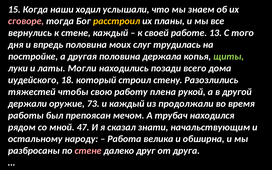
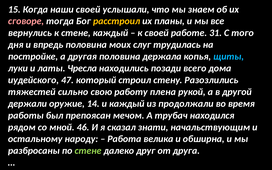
наши ходил: ходил -> своей (88, 9)
13: 13 -> 31 (216, 33)
щиты colour: light green -> light blue (229, 56)
Могли: Могли -> Чресла (82, 68)
18: 18 -> 47 (67, 80)
чтобы: чтобы -> сильно (73, 92)
73: 73 -> 14 (93, 104)
47: 47 -> 46 (83, 127)
стене colour: pink -> light green (88, 151)
